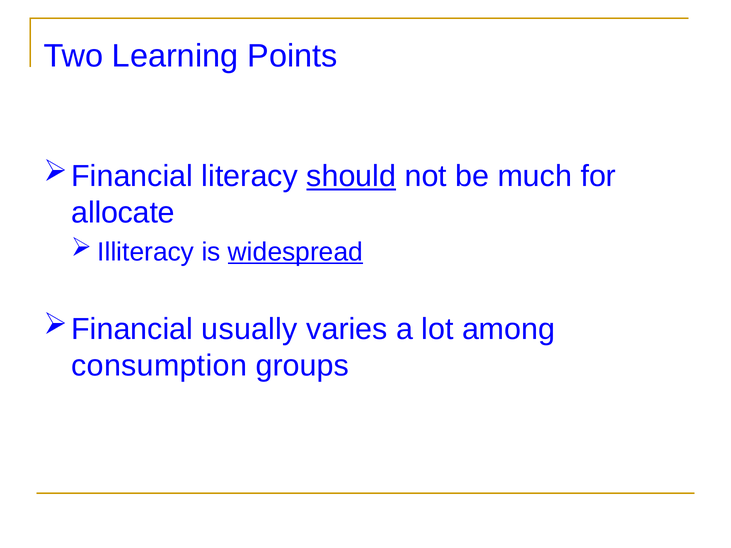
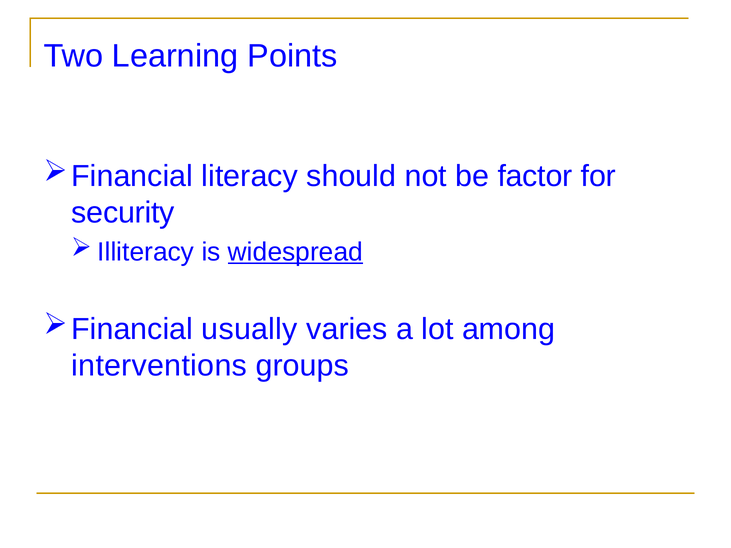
should underline: present -> none (351, 176)
much: much -> factor (535, 176)
allocate: allocate -> security (123, 213)
consumption: consumption -> interventions (159, 366)
